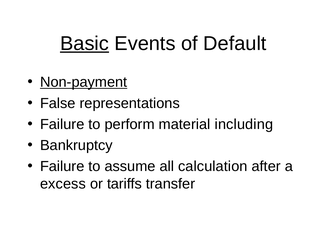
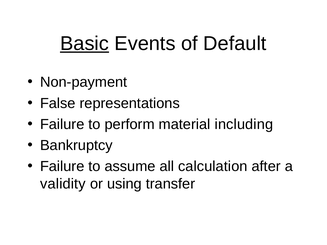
Non-payment underline: present -> none (84, 82)
excess: excess -> validity (63, 184)
tariffs: tariffs -> using (124, 184)
